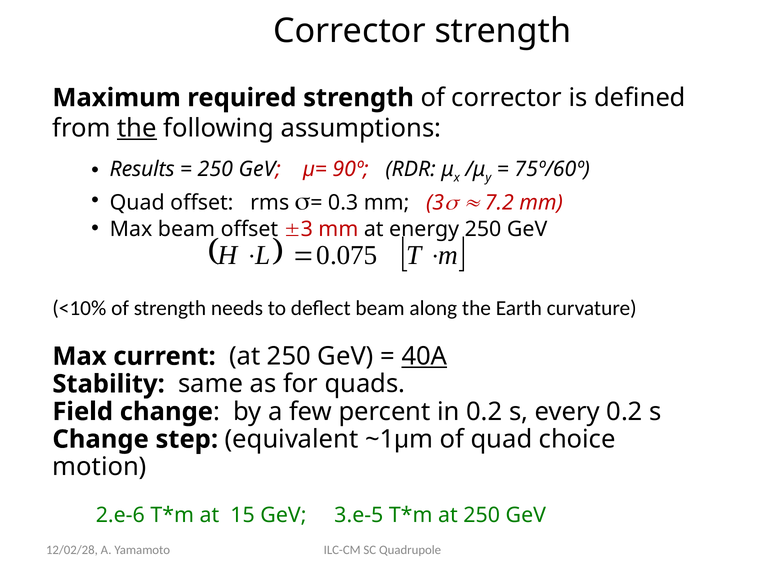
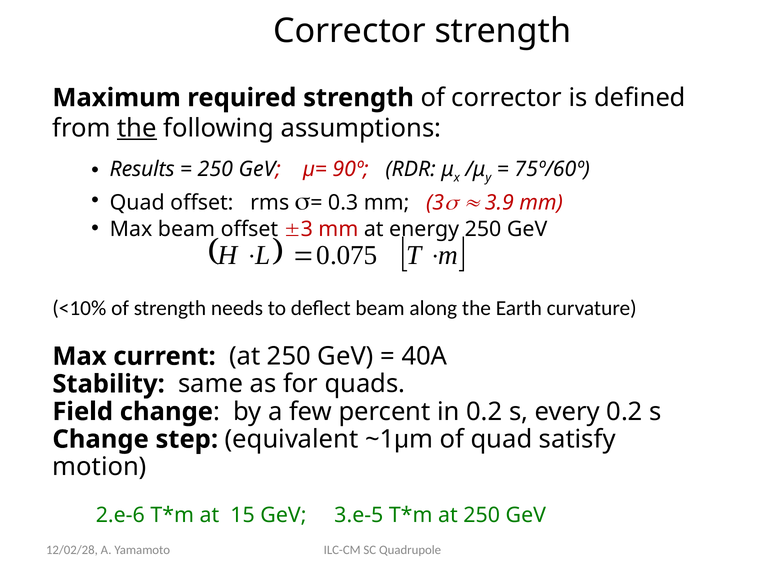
7.2: 7.2 -> 3.9 (499, 203)
40A underline: present -> none (424, 356)
choice: choice -> satisfy (577, 439)
